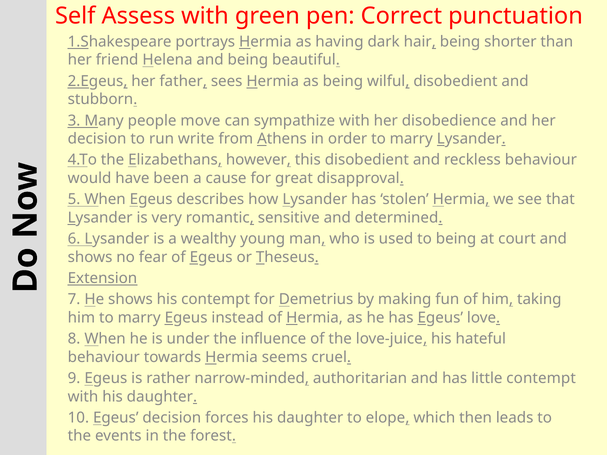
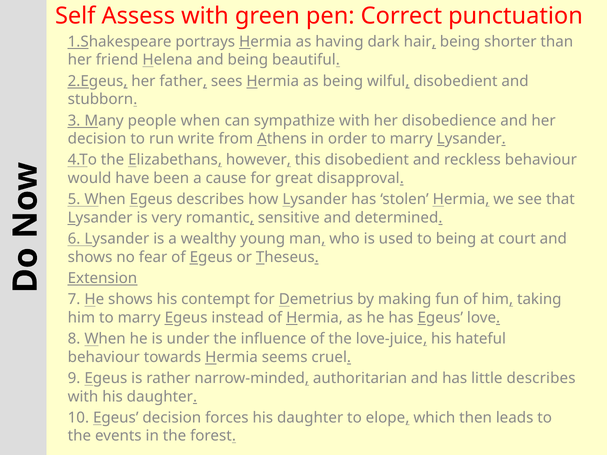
people move: move -> when (200, 121)
little contempt: contempt -> describes (541, 379)
